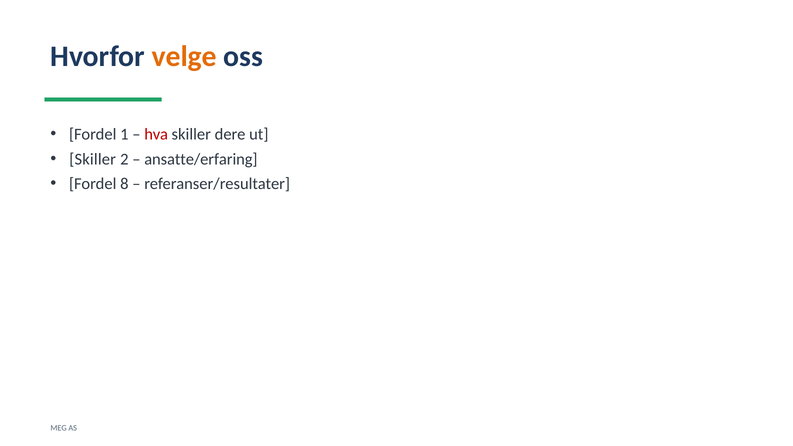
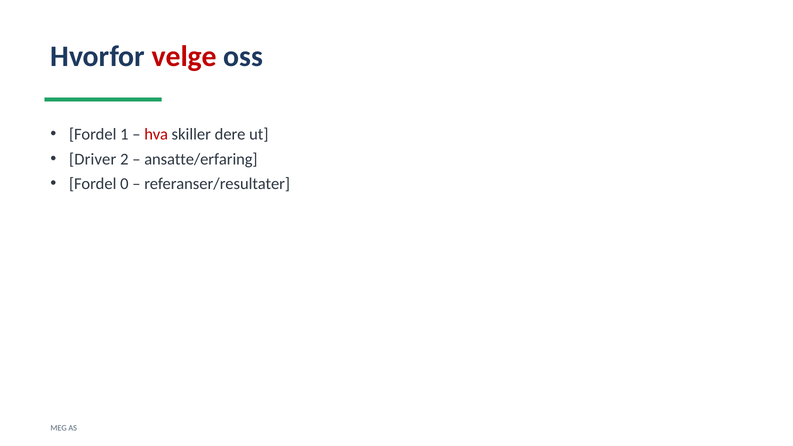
velge colour: orange -> red (184, 57)
Skiller: Skiller -> Driver (93, 159)
8: 8 -> 0 (124, 184)
